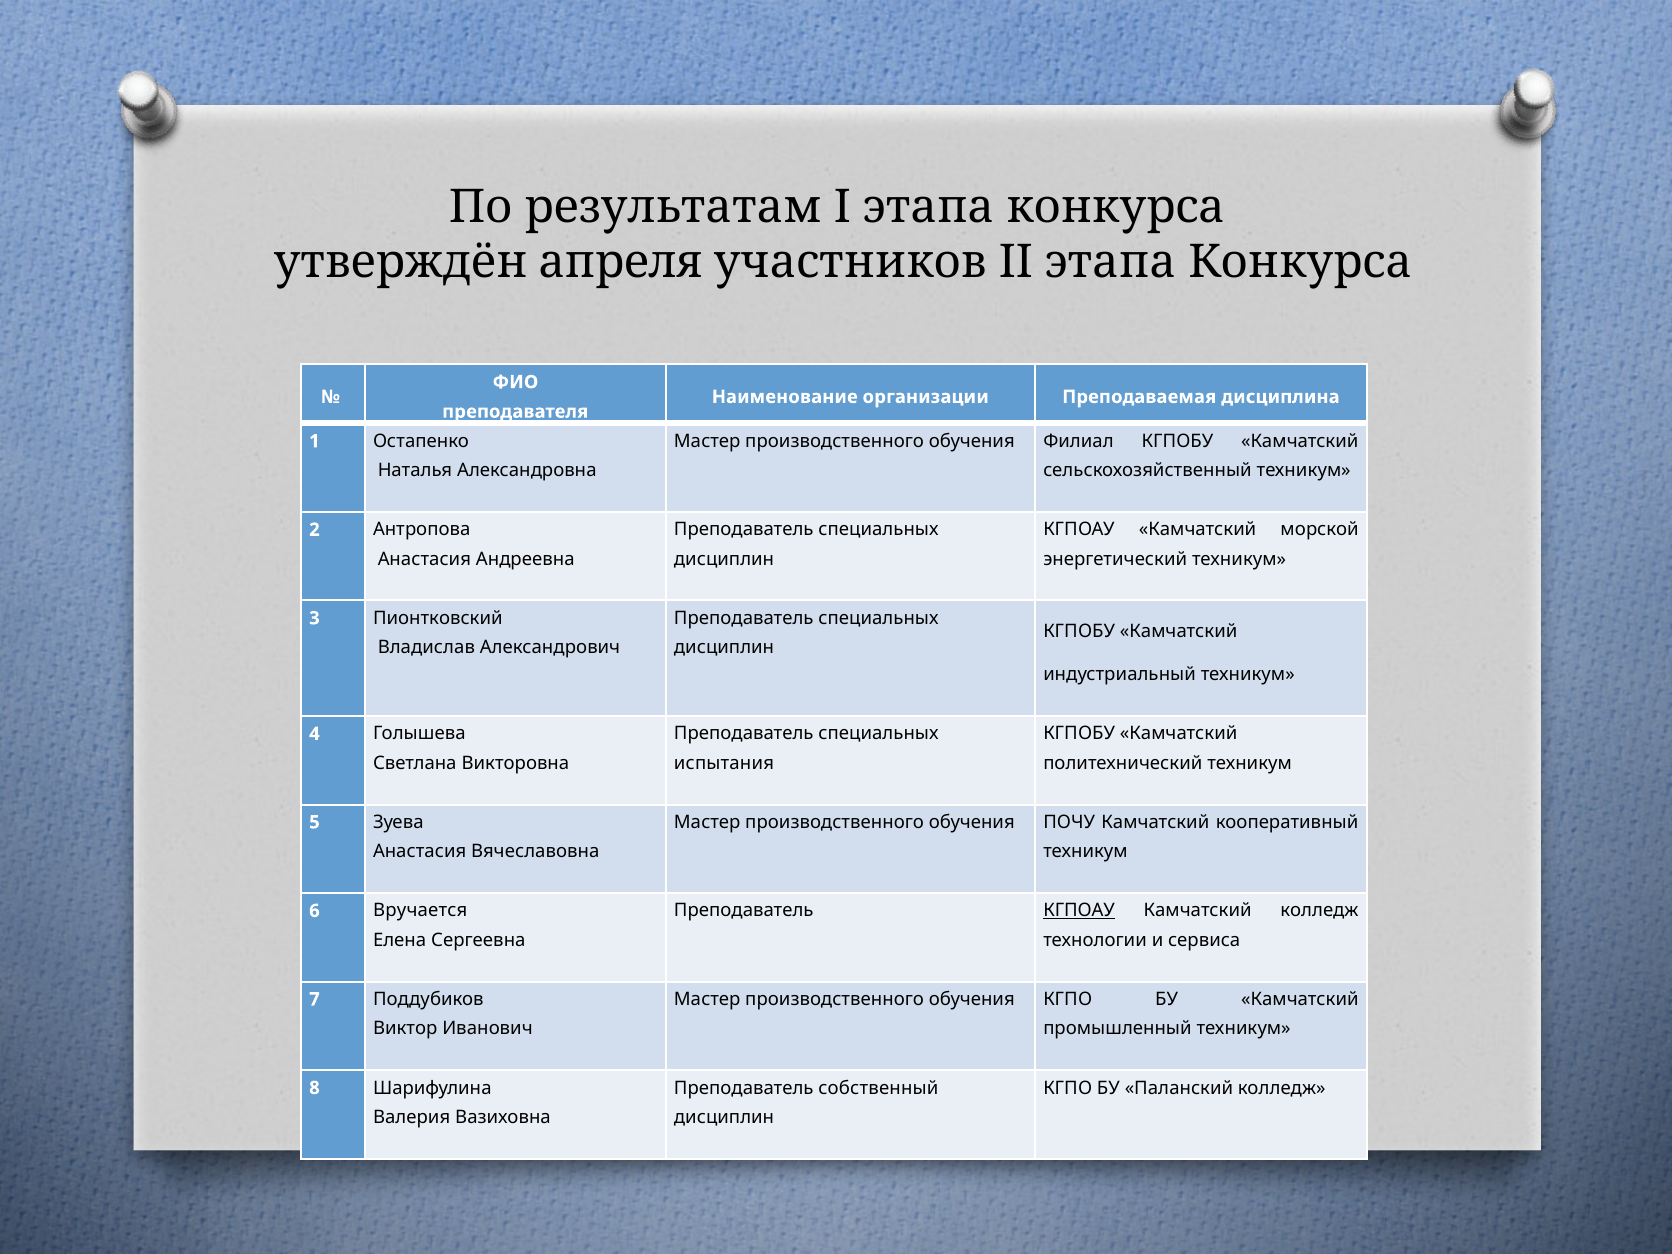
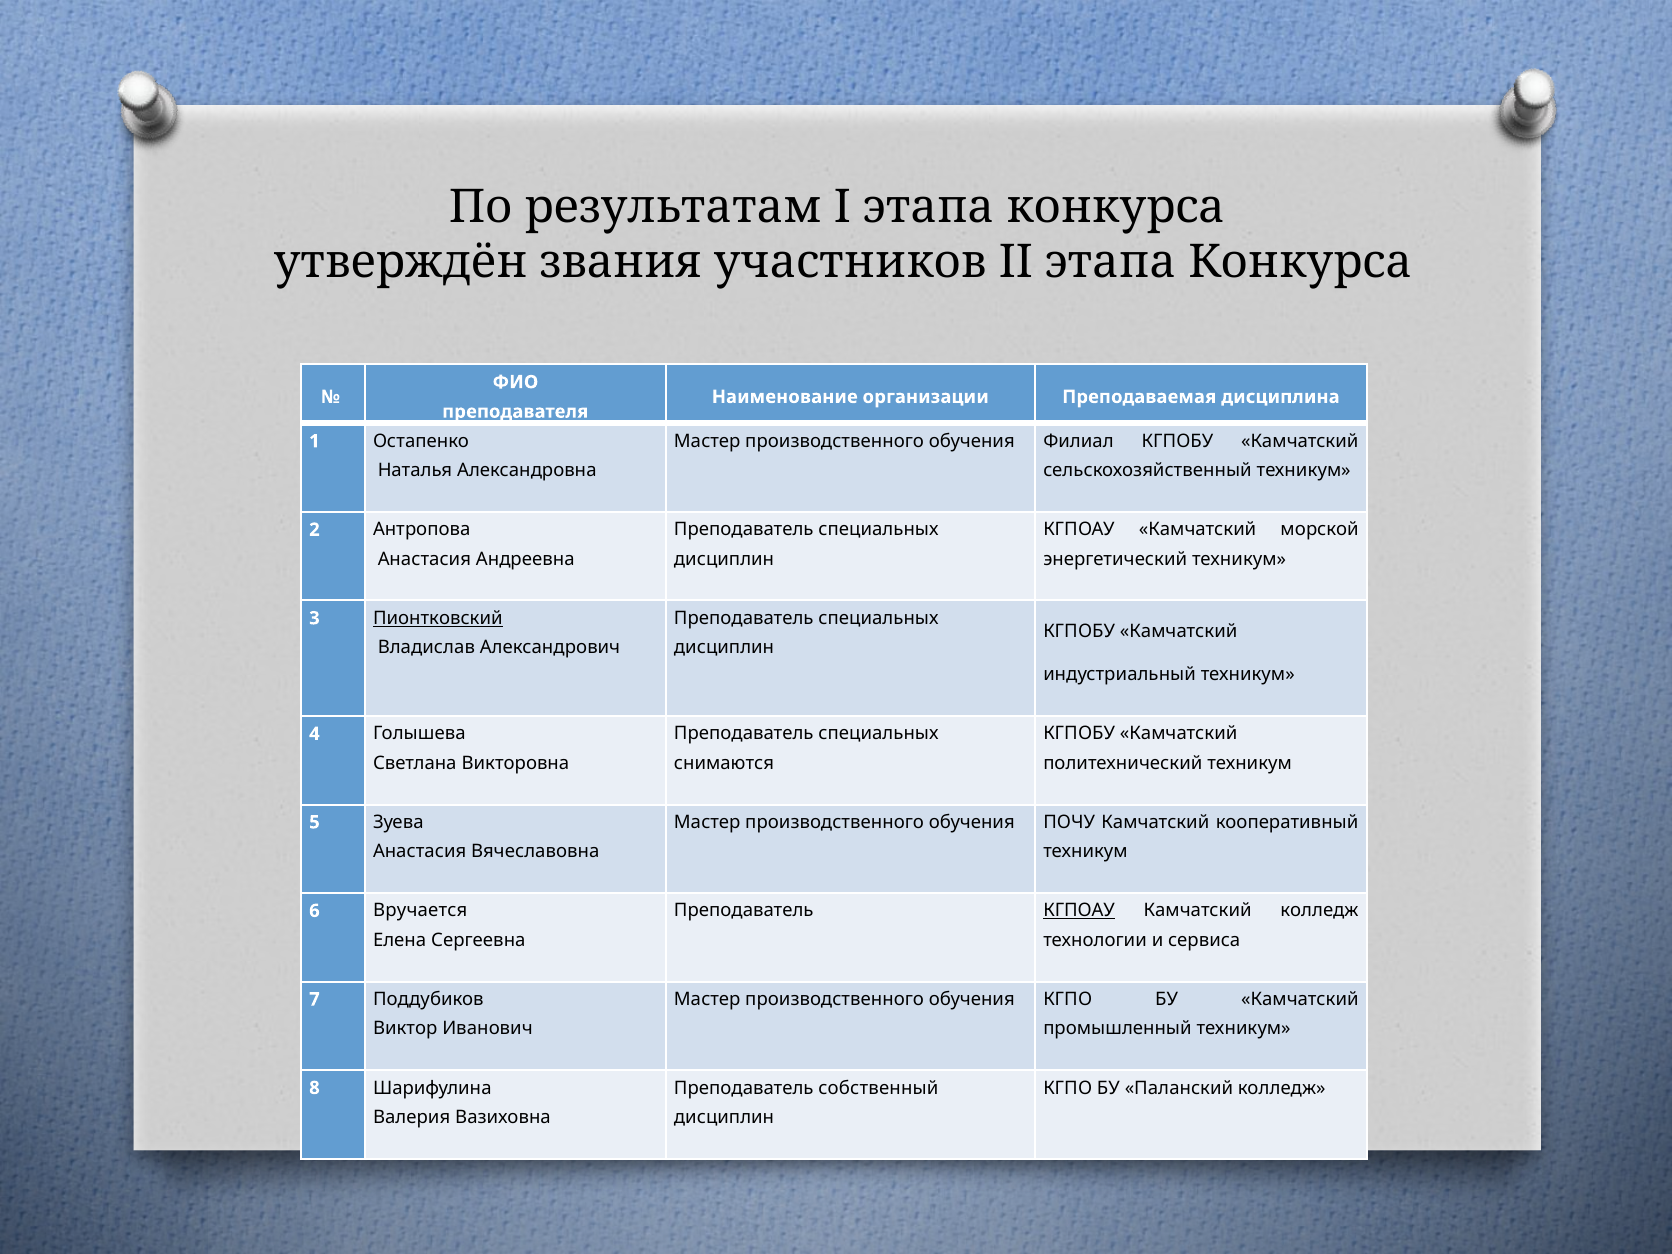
апреля: апреля -> звания (621, 263)
Пионтковский underline: none -> present (438, 618)
испытания: испытания -> снимаются (724, 763)
